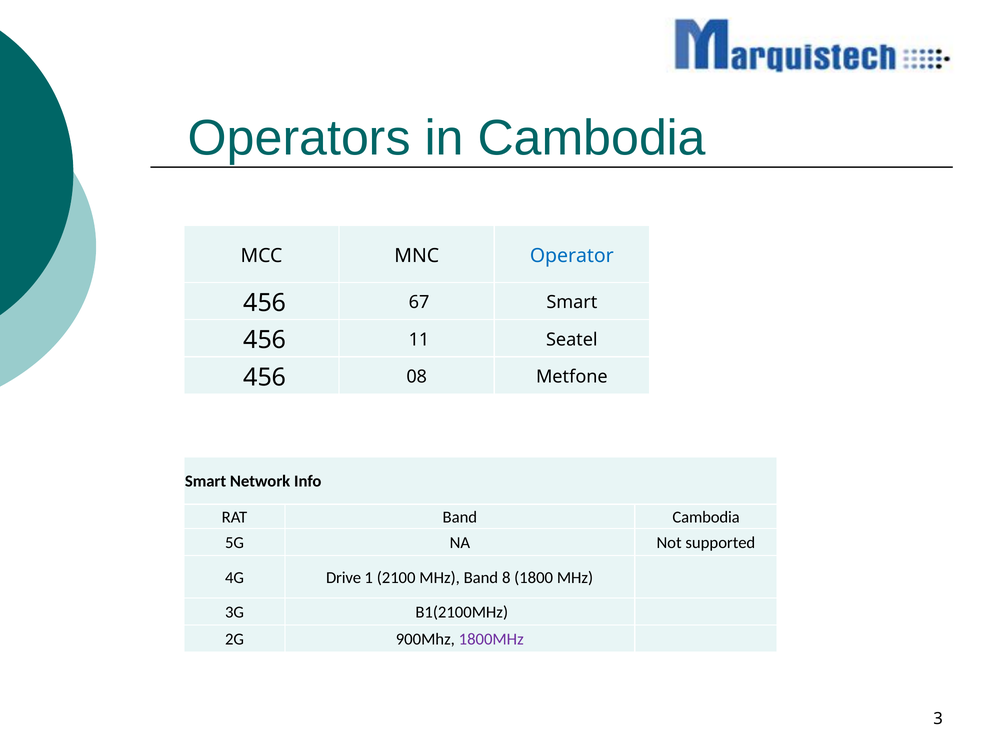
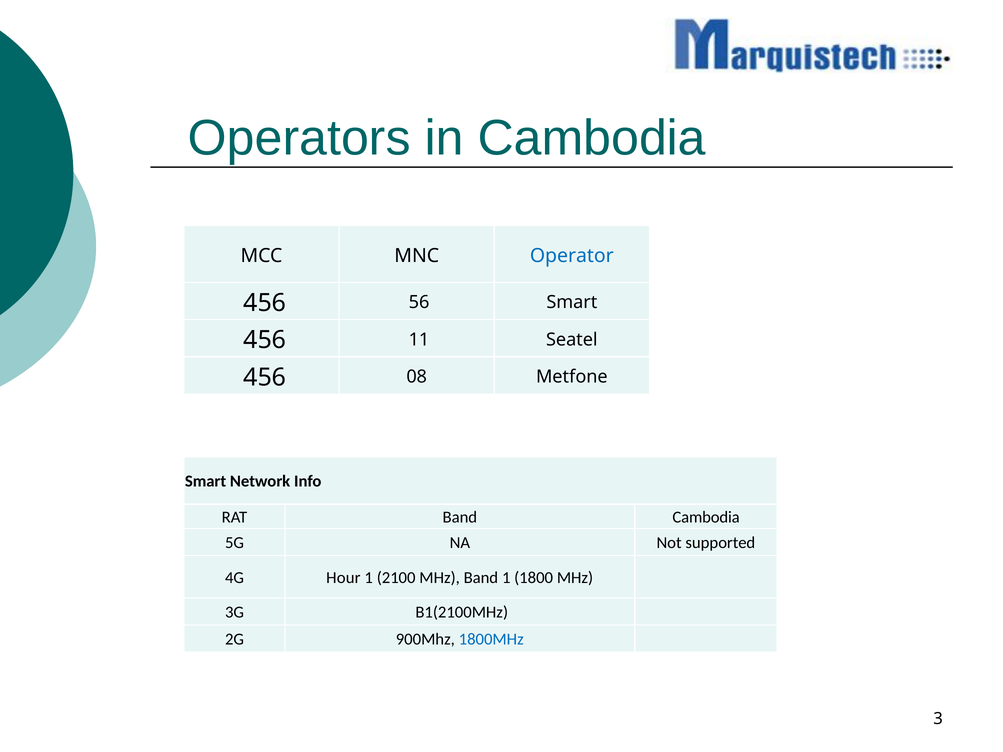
67: 67 -> 56 (419, 303)
Drive: Drive -> Hour (343, 578)
Band 8: 8 -> 1 (506, 578)
1800MHz colour: purple -> blue (491, 639)
